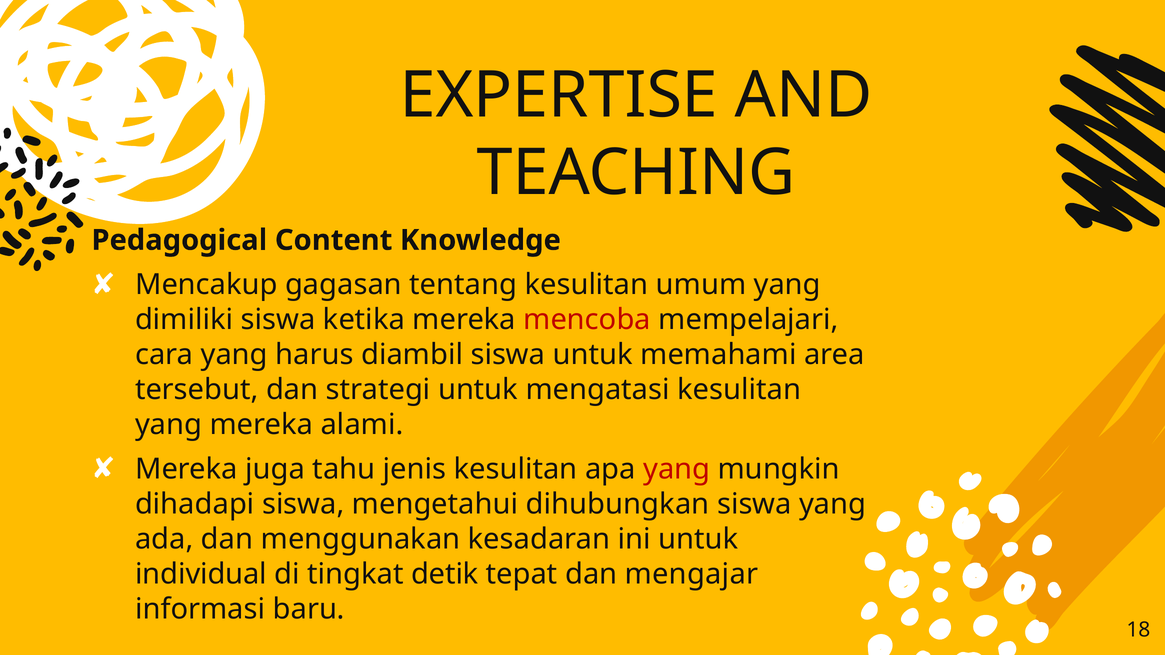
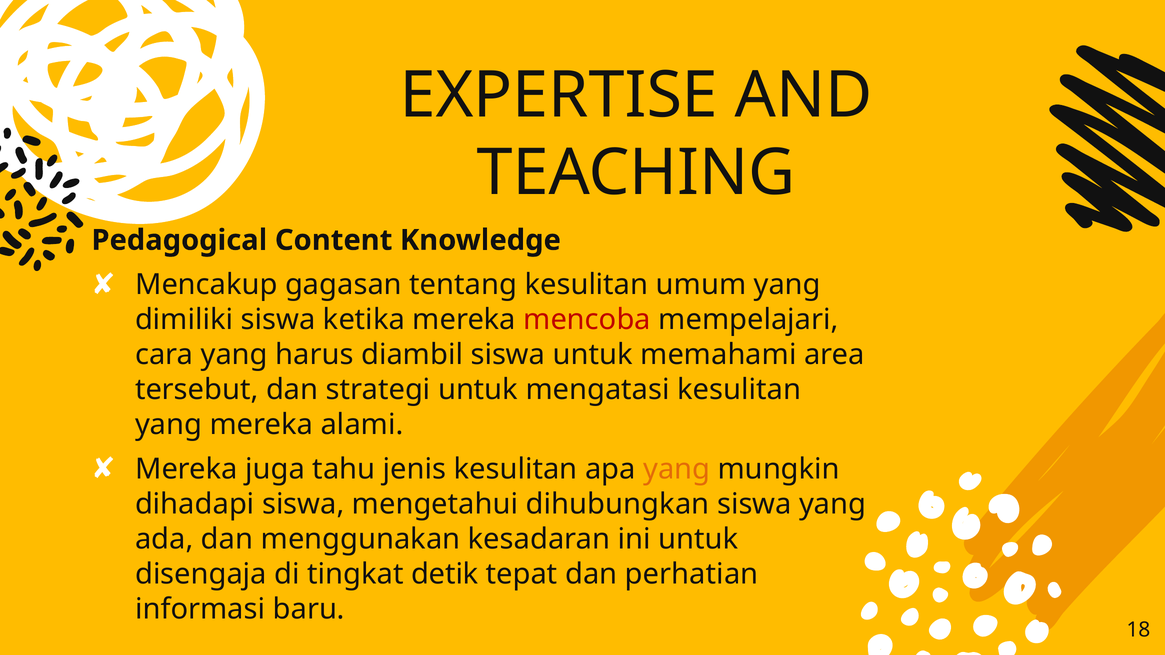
yang colour: red -> orange (677, 470)
individual: individual -> disengaja (201, 574)
mengajar: mengajar -> perhatian (692, 574)
